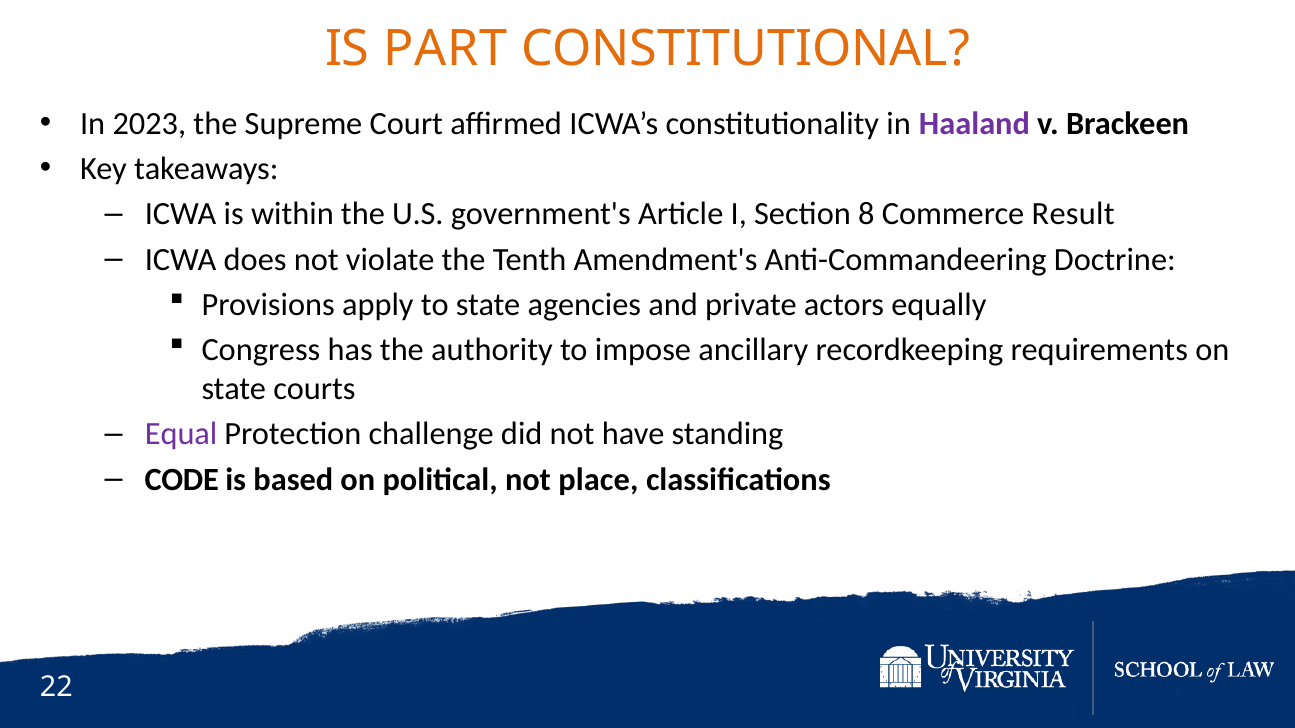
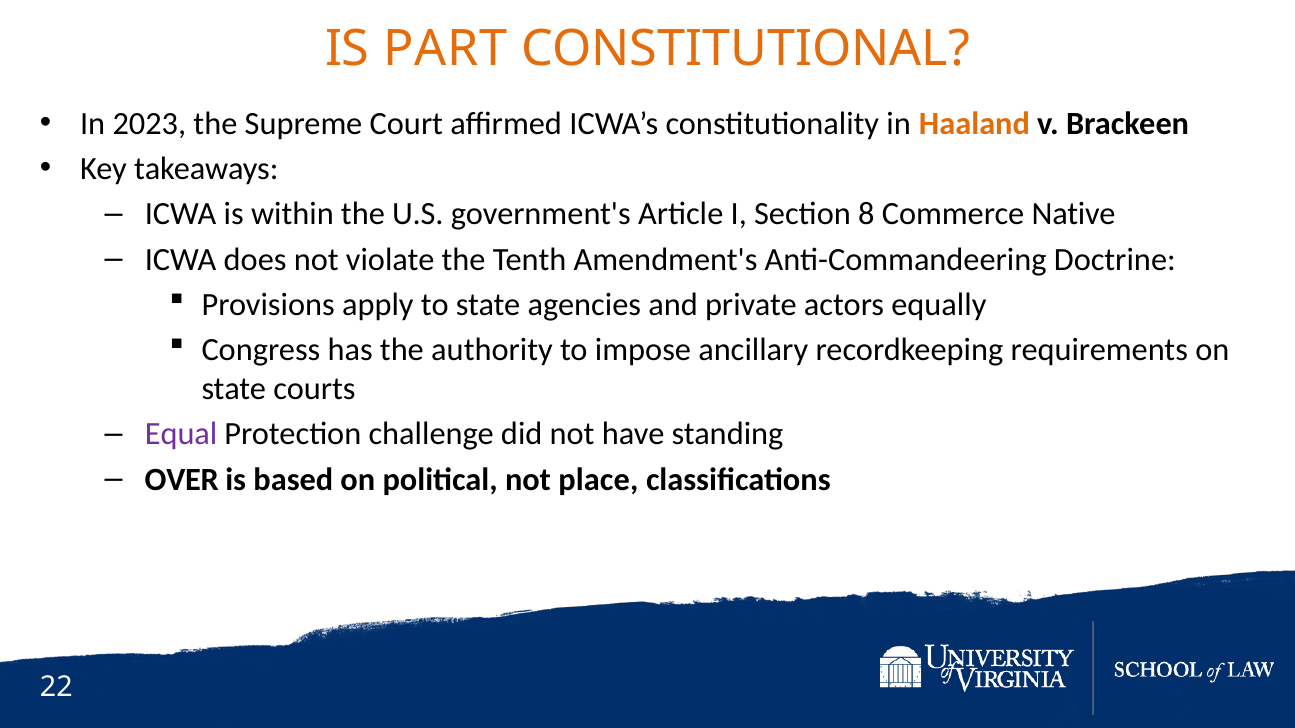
Haaland colour: purple -> orange (974, 124)
Result: Result -> Native (1074, 214)
CODE: CODE -> OVER (182, 480)
